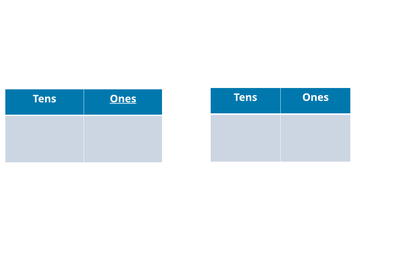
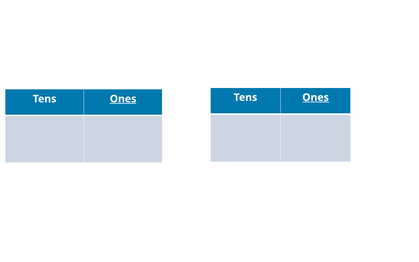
Ones underline: none -> present (316, 97)
